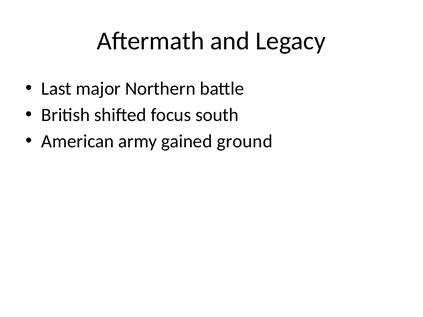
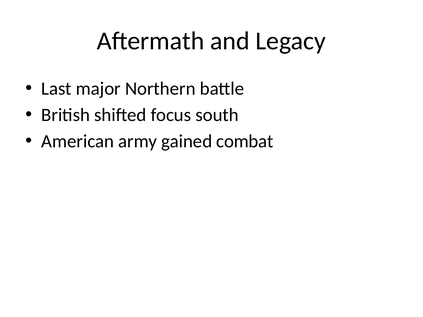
ground: ground -> combat (245, 141)
